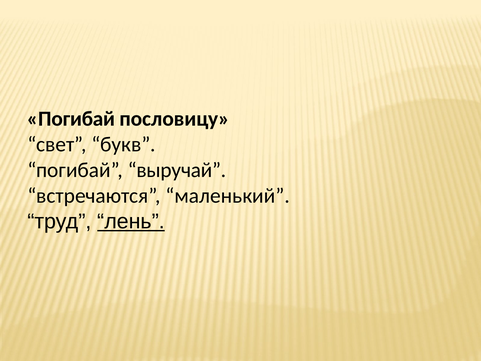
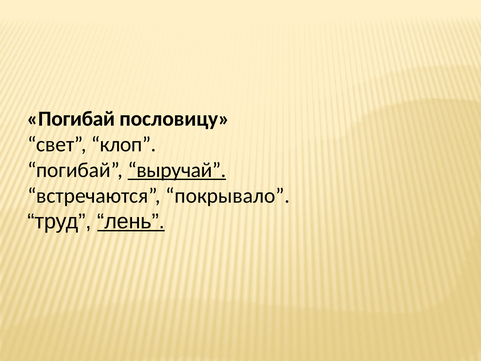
букв: букв -> клоп (124, 144)
выручай underline: none -> present (177, 170)
маленький: маленький -> покрывало (228, 196)
